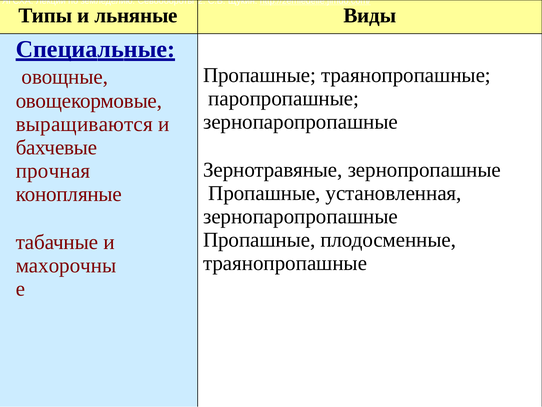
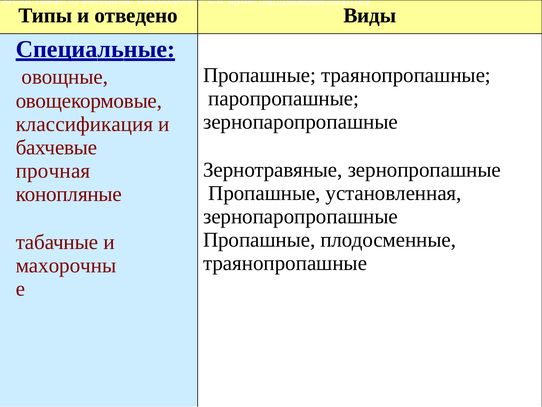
льняные: льняные -> отведено (136, 16)
выращиваются: выращиваются -> классификация (84, 124)
